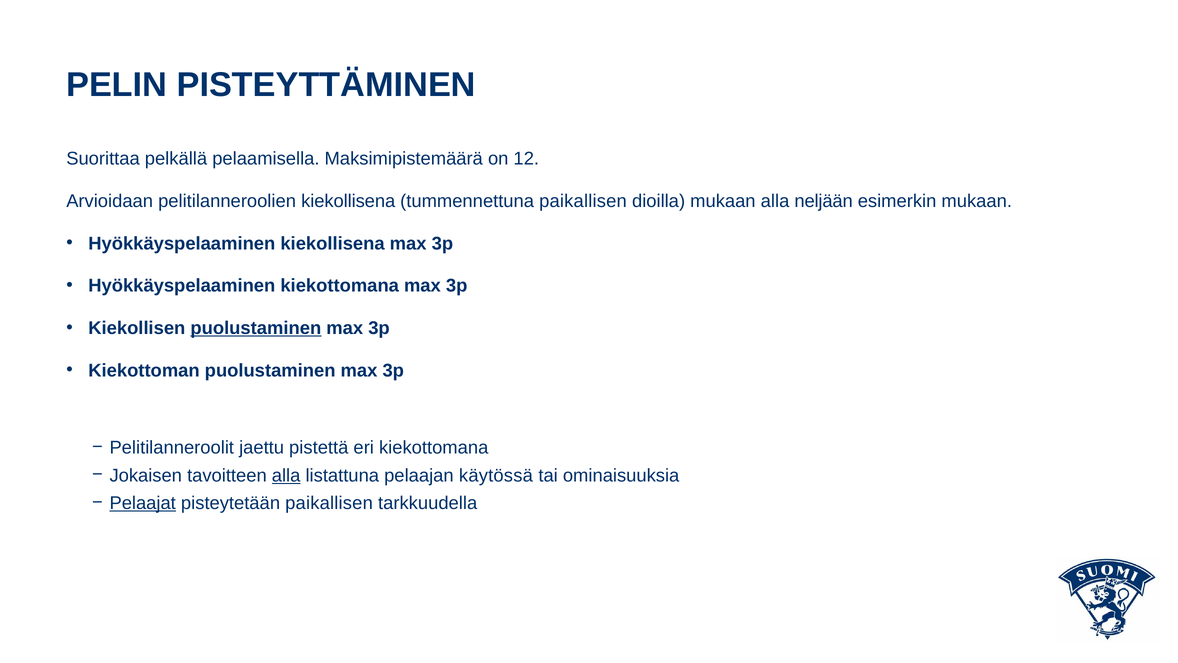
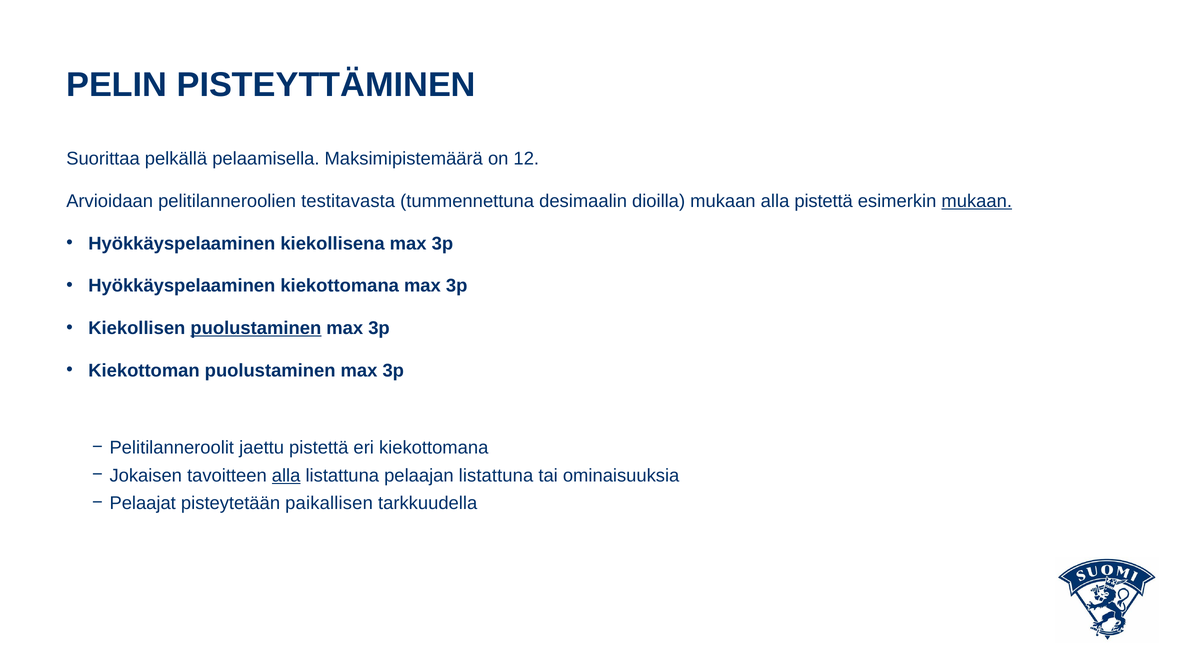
pelitilanneroolien kiekollisena: kiekollisena -> testitavasta (348, 201)
tummennettuna paikallisen: paikallisen -> desimaalin (583, 201)
alla neljään: neljään -> pistettä (824, 201)
mukaan underline: none -> present (977, 201)
pelaajan käytössä: käytössä -> listattuna (496, 475)
Pelaajat underline: present -> none (143, 503)
